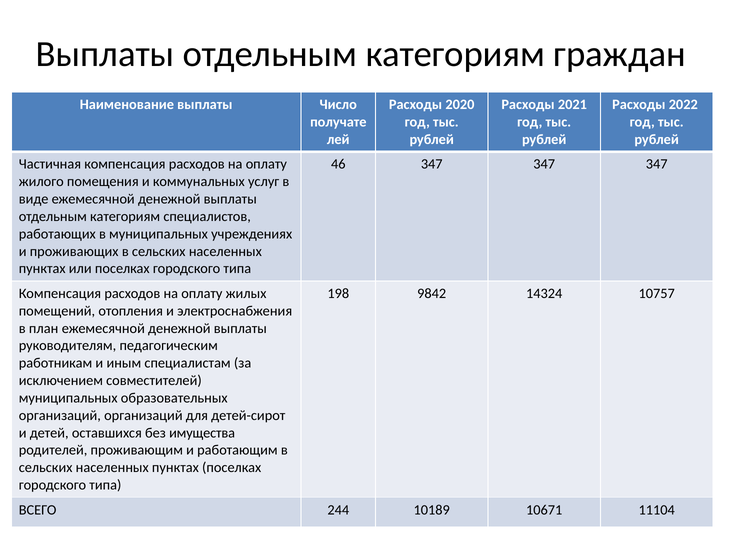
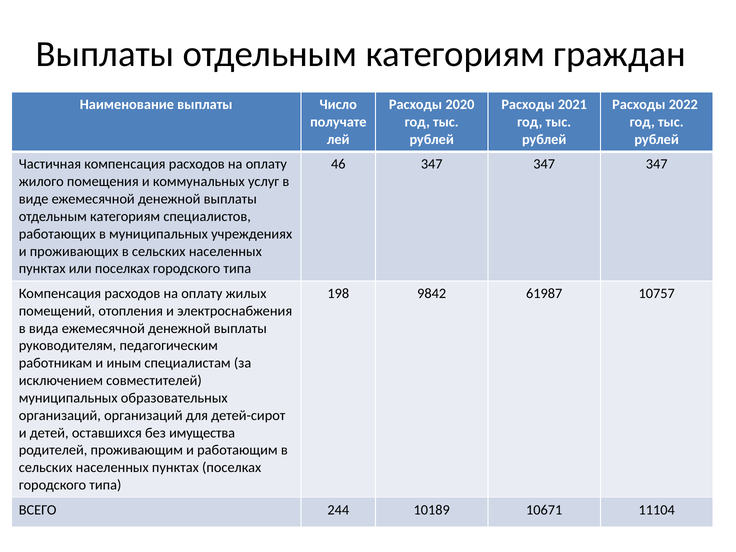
14324: 14324 -> 61987 (544, 294)
план: план -> вида (44, 328)
